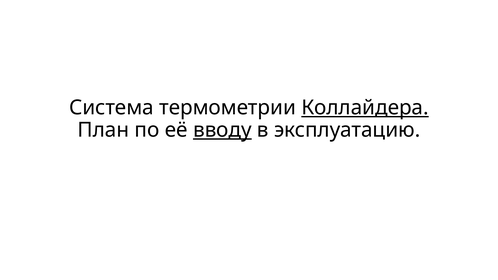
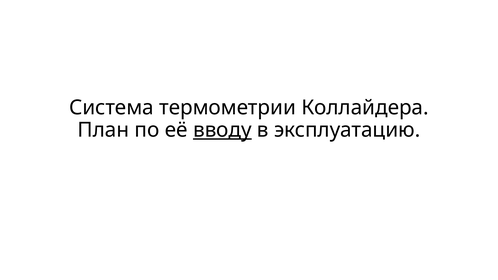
Коллайдера underline: present -> none (365, 108)
